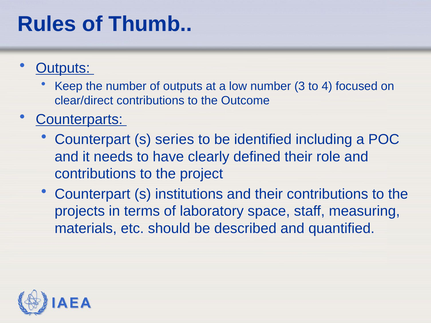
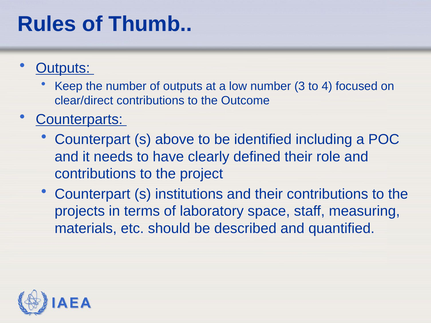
series: series -> above (175, 140)
